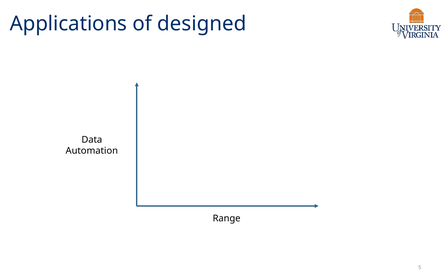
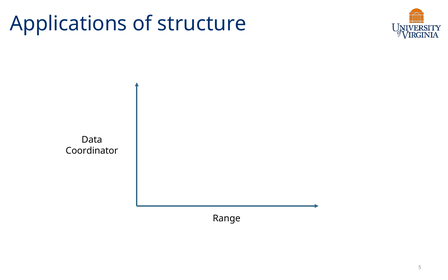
designed: designed -> structure (202, 24)
Automation: Automation -> Coordinator (92, 151)
